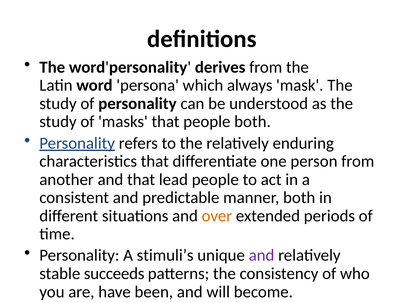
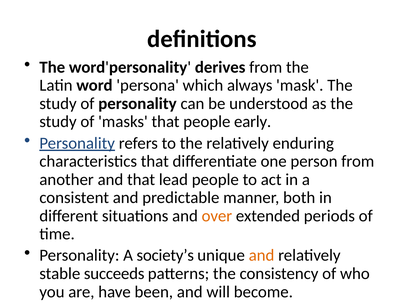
people both: both -> early (253, 122)
stimuli’s: stimuli’s -> society’s (165, 255)
and colour: purple -> orange (262, 255)
